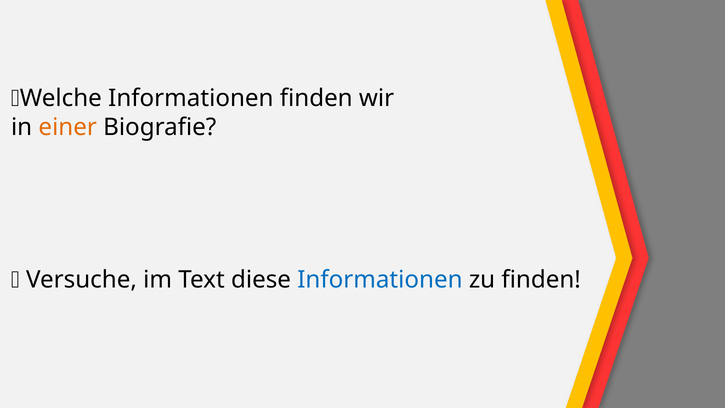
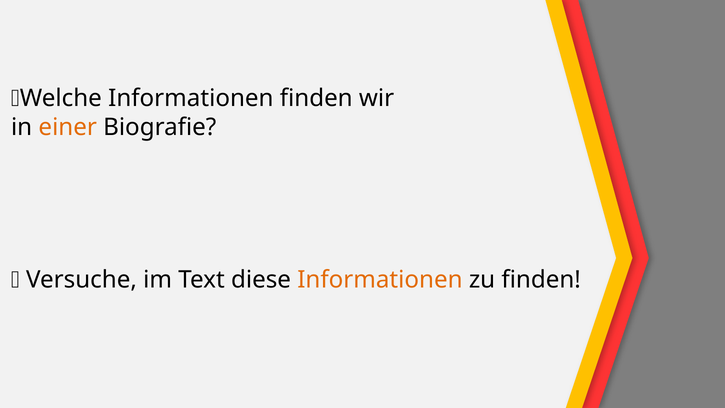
Informationen colour: blue -> orange (380, 280)
